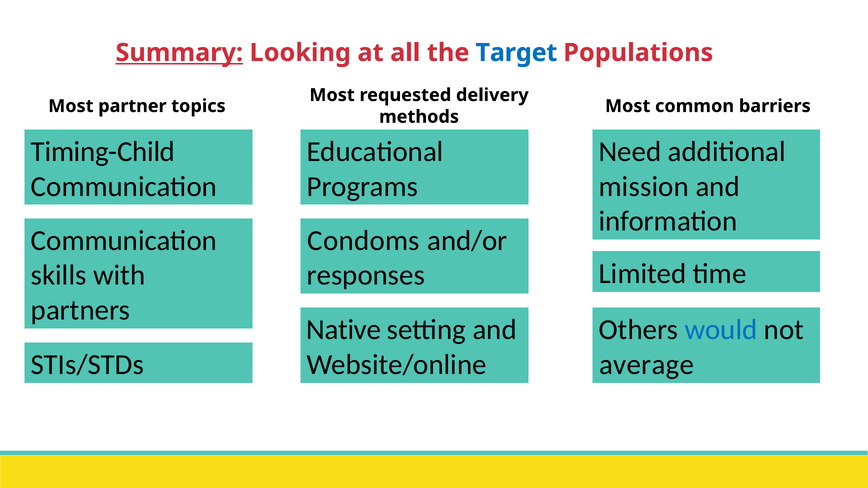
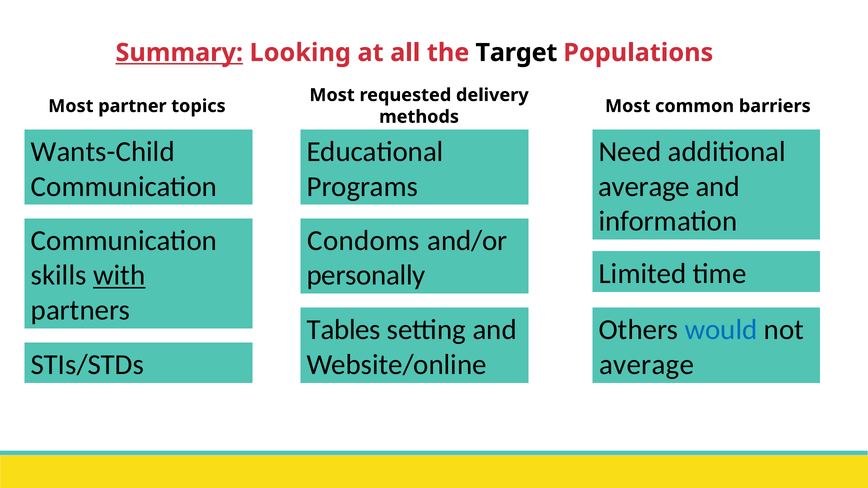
Target colour: blue -> black (516, 53)
Timing-Child: Timing-Child -> Wants-Child (103, 152)
mission: mission -> average (644, 187)
with underline: none -> present (119, 275)
responses: responses -> personally (366, 275)
Native: Native -> Tables (344, 330)
